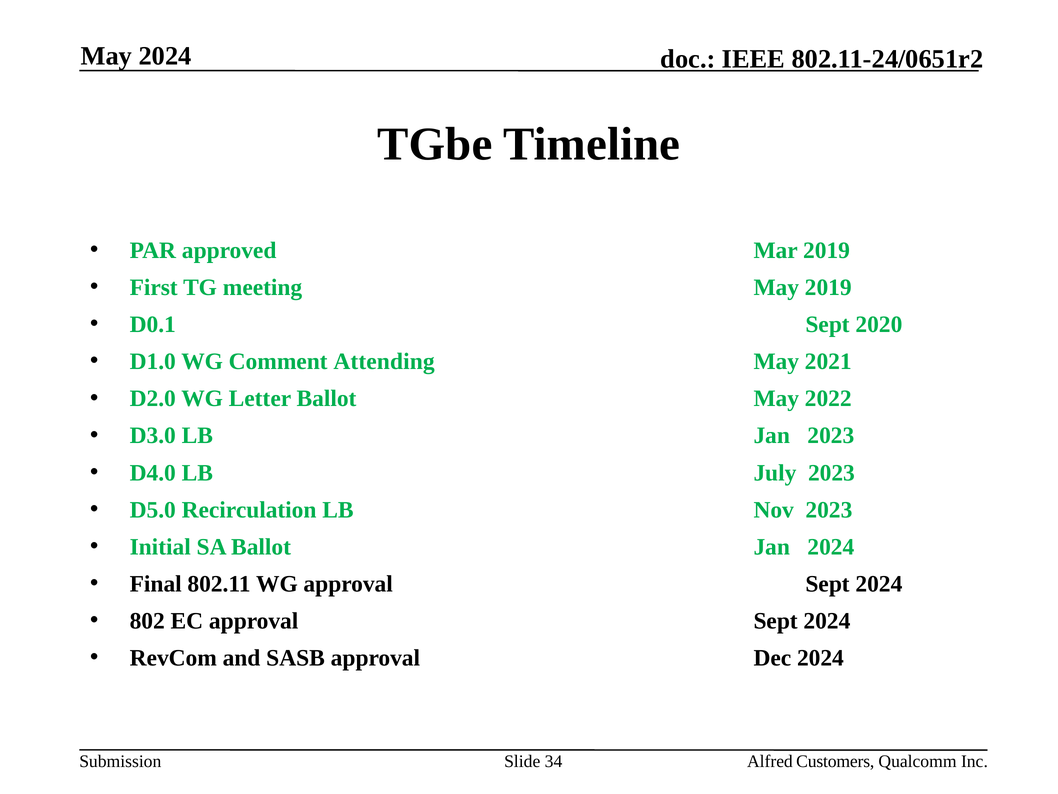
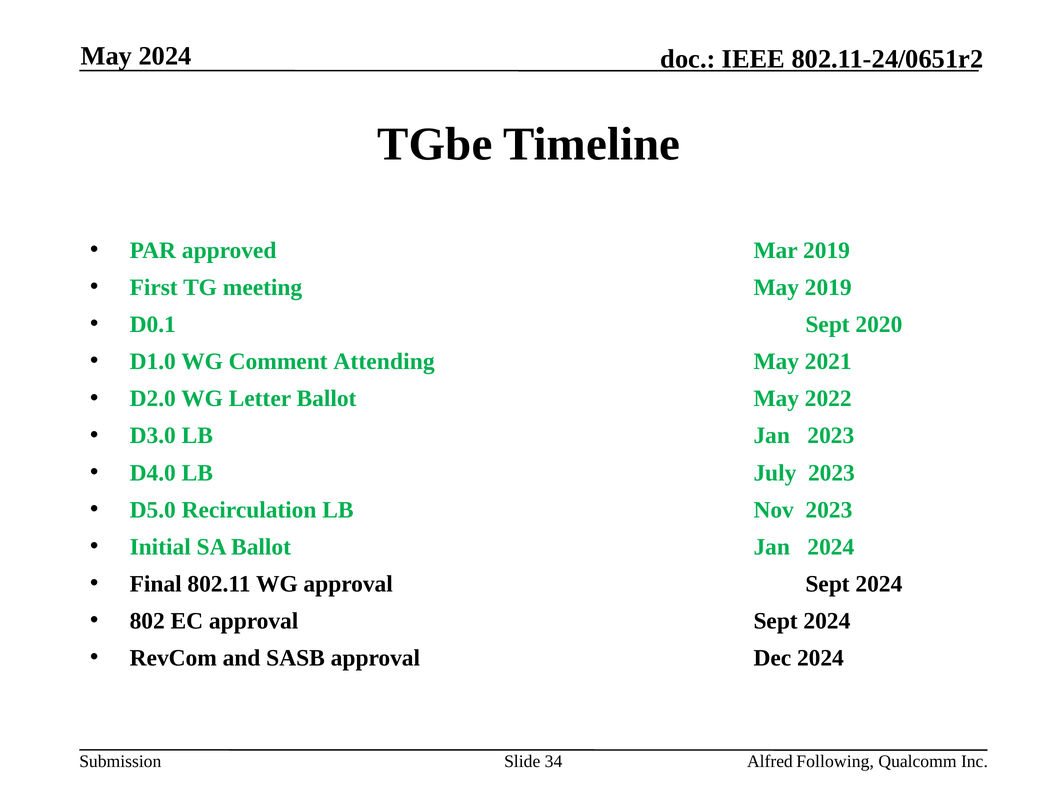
Customers: Customers -> Following (835, 761)
